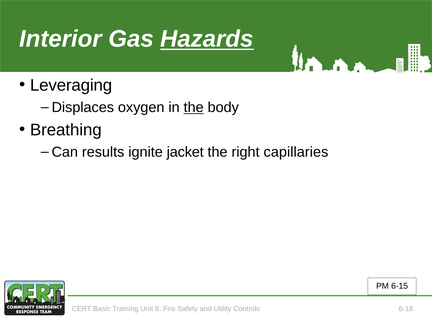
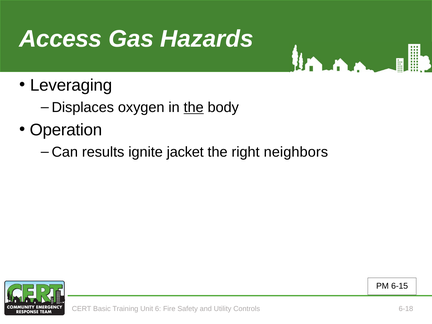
Interior: Interior -> Access (61, 39)
Hazards underline: present -> none (207, 39)
Breathing: Breathing -> Operation (66, 130)
capillaries: capillaries -> neighbors (296, 152)
